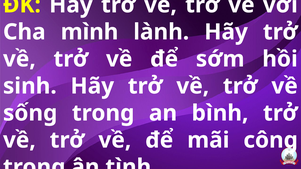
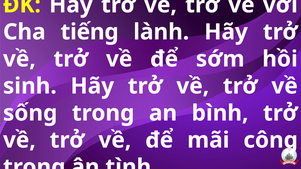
mình: mình -> tiếng (90, 32)
